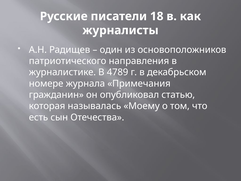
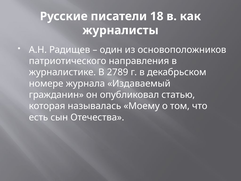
4789: 4789 -> 2789 (118, 72)
Примечания: Примечания -> Издаваемый (139, 83)
